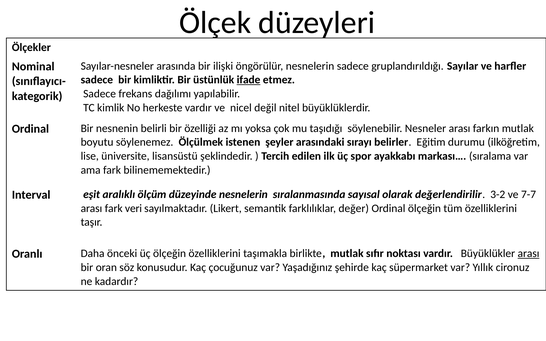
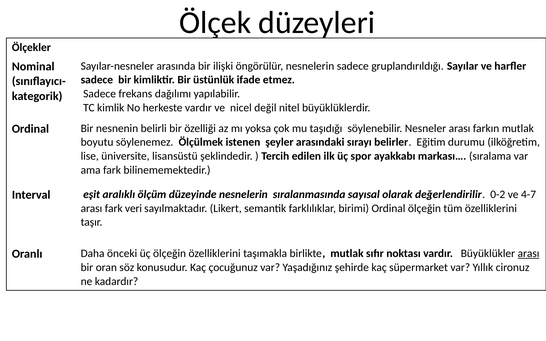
ifade underline: present -> none (249, 80)
3-2: 3-2 -> 0-2 (498, 195)
7-7: 7-7 -> 4-7 (529, 195)
değer: değer -> birimi (354, 208)
